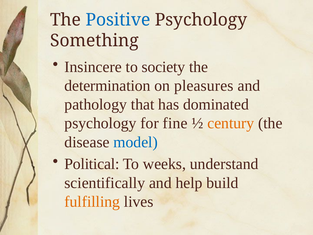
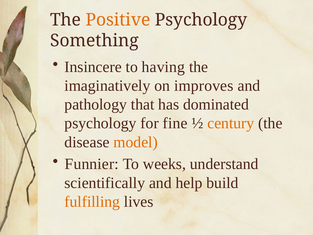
Positive colour: blue -> orange (118, 20)
society: society -> having (163, 67)
determination: determination -> imaginatively (107, 86)
pleasures: pleasures -> improves (204, 86)
model colour: blue -> orange (136, 142)
Political: Political -> Funnier (92, 164)
